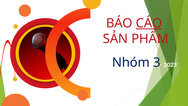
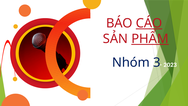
PHẨM underline: none -> present (150, 39)
